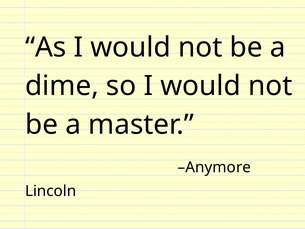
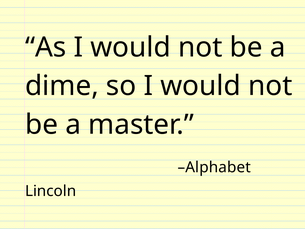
Anymore: Anymore -> Alphabet (214, 167)
